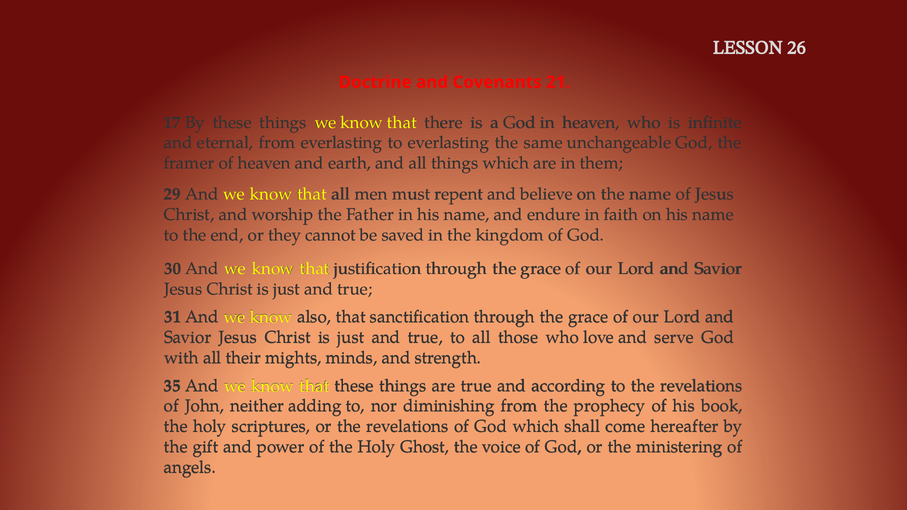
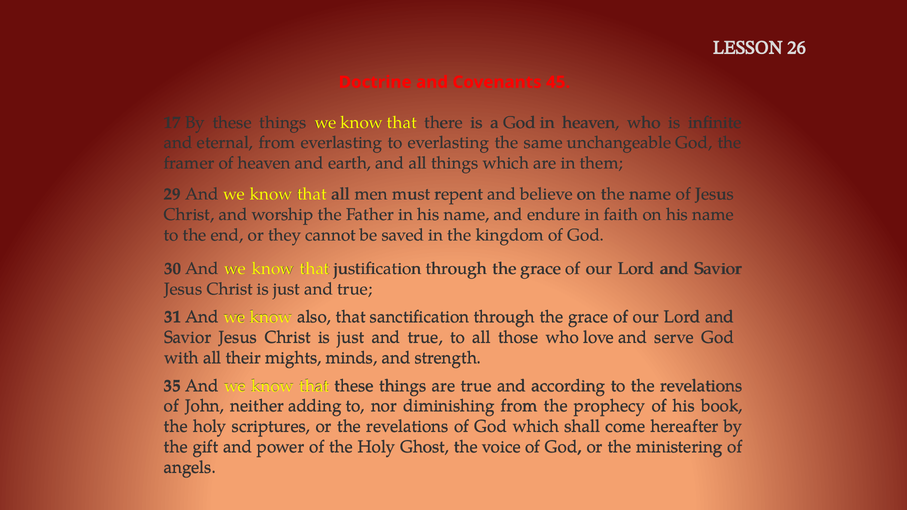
21: 21 -> 45 (558, 82)
